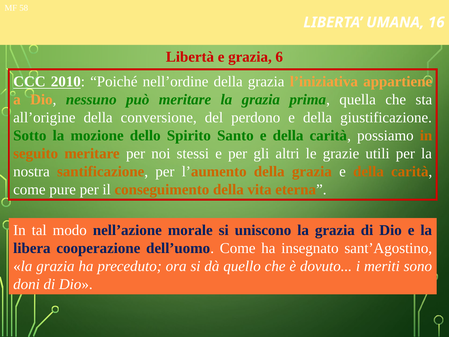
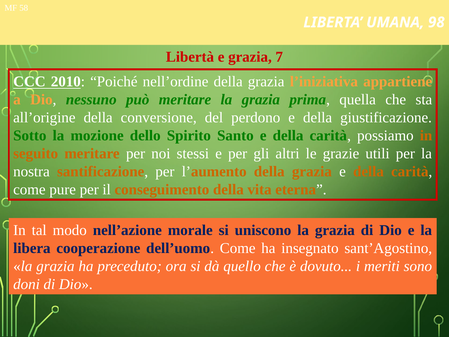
16: 16 -> 98 (436, 22)
6: 6 -> 7 (279, 57)
